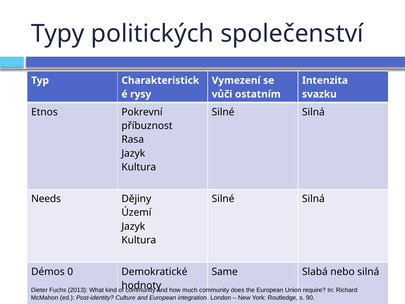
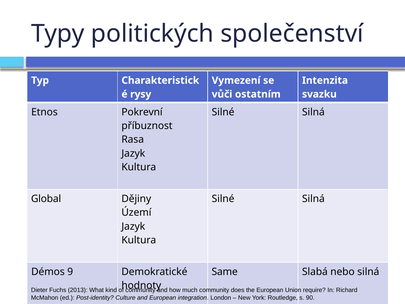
Needs: Needs -> Global (46, 199)
0: 0 -> 9 (70, 272)
